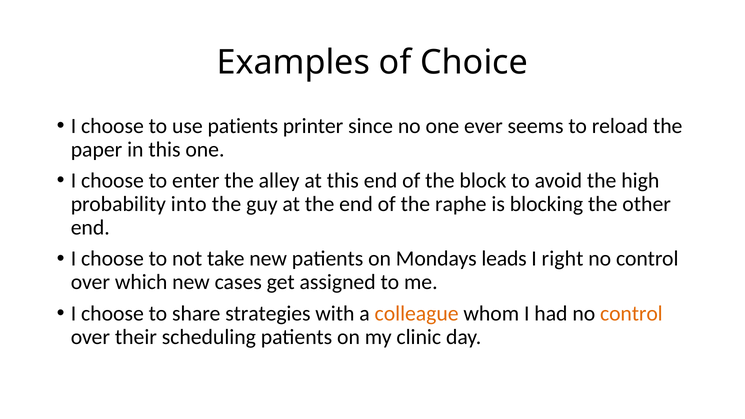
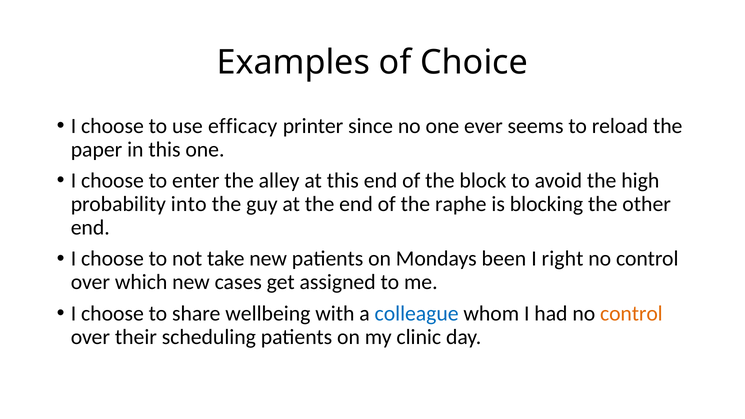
use patients: patients -> efficacy (243, 126)
leads: leads -> been (504, 259)
strategies: strategies -> wellbeing (268, 314)
colleague colour: orange -> blue (417, 314)
